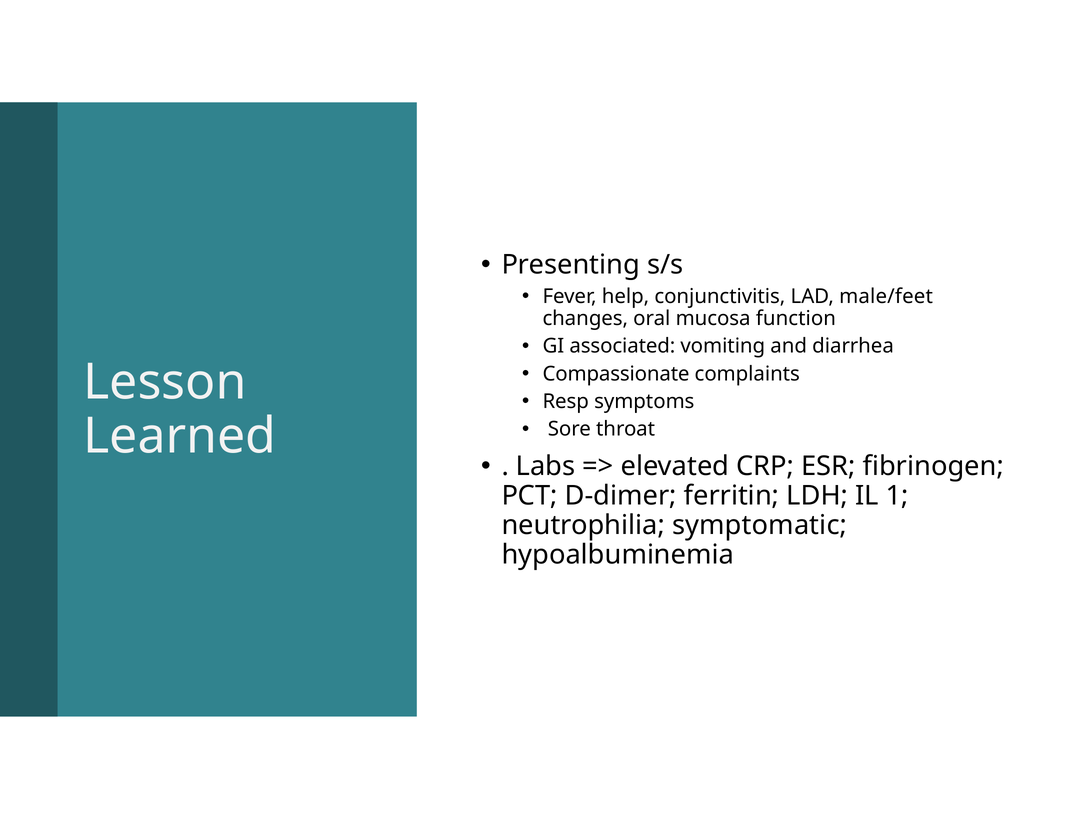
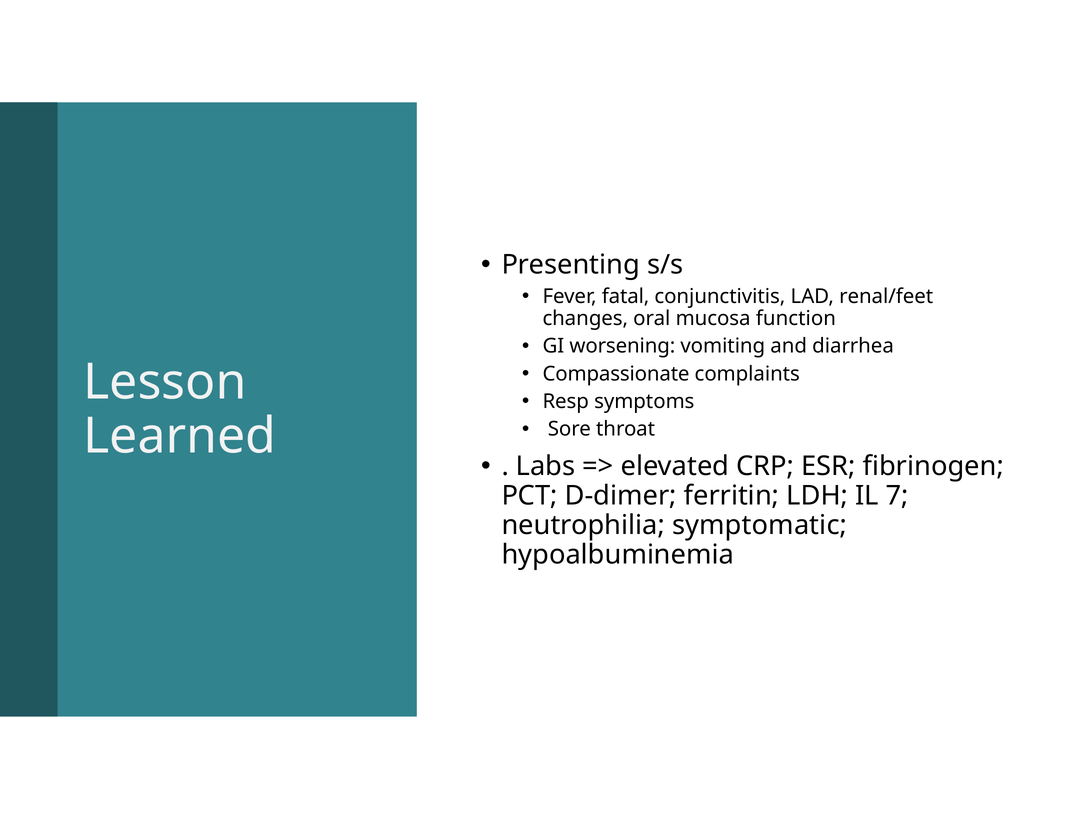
help: help -> fatal (626, 296)
male/feet: male/feet -> renal/feet (886, 296)
associated: associated -> worsening (622, 346)
1: 1 -> 7 (897, 496)
